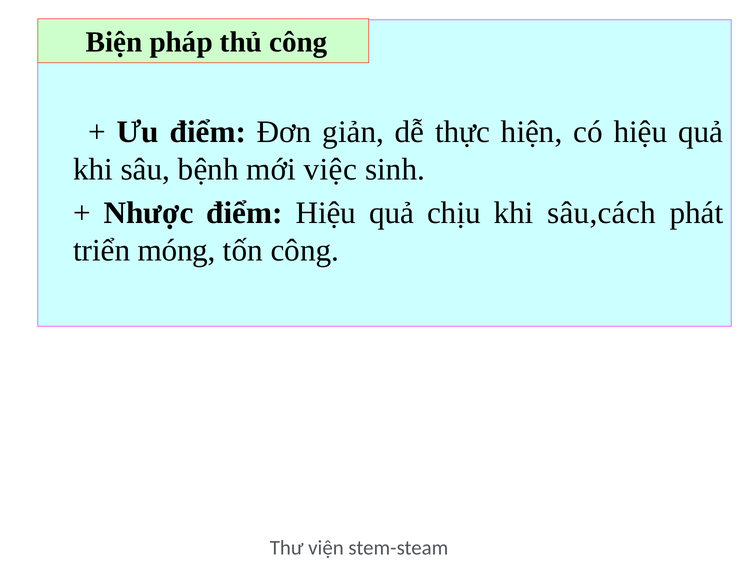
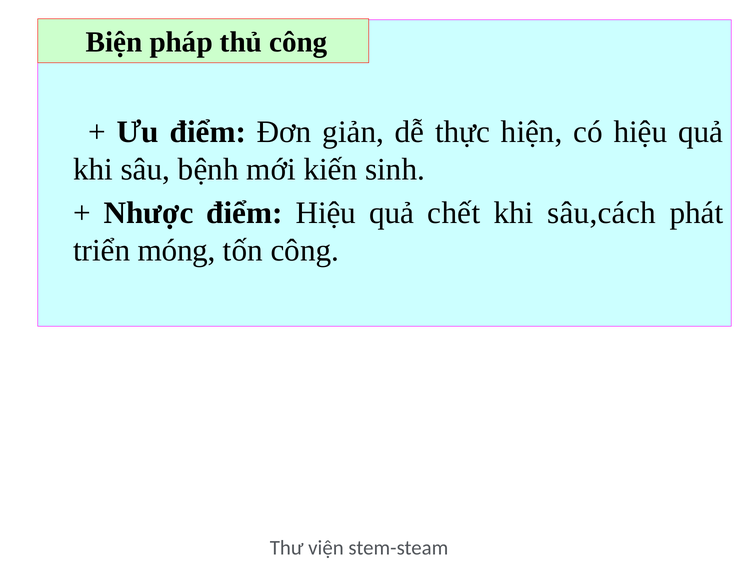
việc: việc -> kiến (331, 169)
chịu: chịu -> chết (454, 213)
